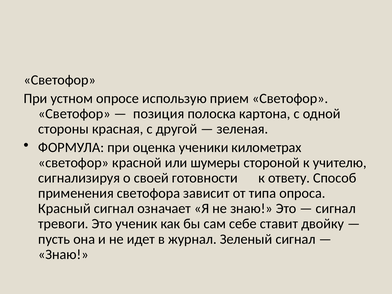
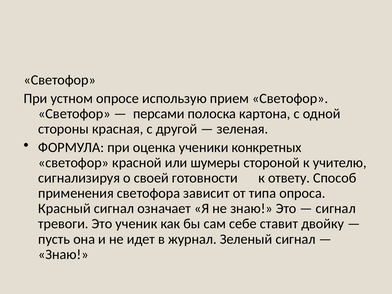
позиция: позиция -> персами (159, 114)
километрах: километрах -> конкретных (266, 147)
